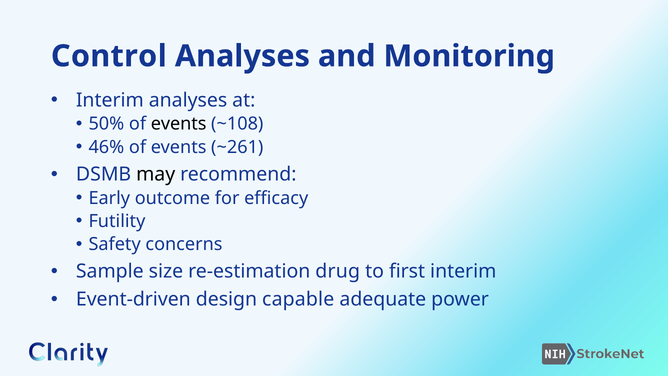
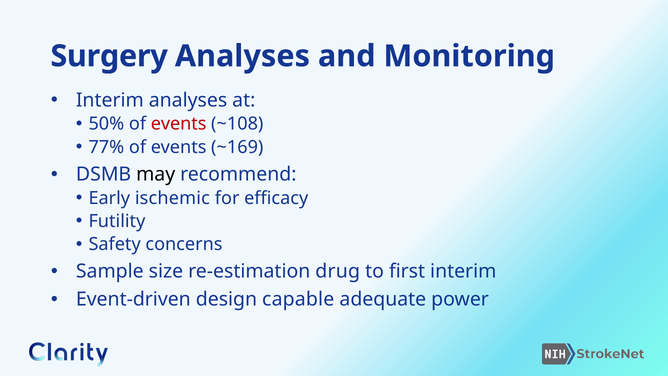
Control: Control -> Surgery (109, 56)
events colour: black -> red (179, 124)
46%: 46% -> 77% (106, 147)
~261: ~261 -> ~169 (237, 147)
outcome: outcome -> ischemic (172, 198)
